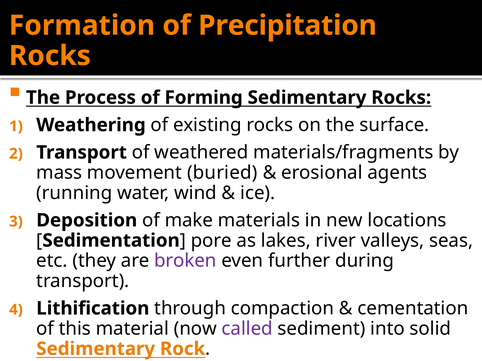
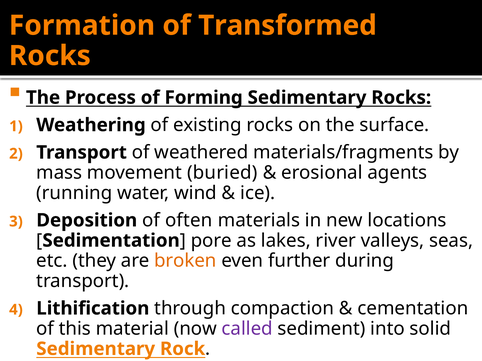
Precipitation: Precipitation -> Transformed (288, 26)
make: make -> often (189, 221)
broken colour: purple -> orange (185, 261)
